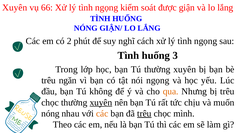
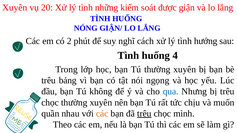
66: 66 -> 20 (47, 8)
ngọng: ngọng -> những (107, 8)
ngọng: ngọng -> hướng (206, 41)
3: 3 -> 4 (175, 56)
ngăn: ngăn -> bảng (68, 81)
qua colour: orange -> blue (171, 92)
xuyên underline: present -> none (101, 103)
nóng: nóng -> quần (50, 114)
